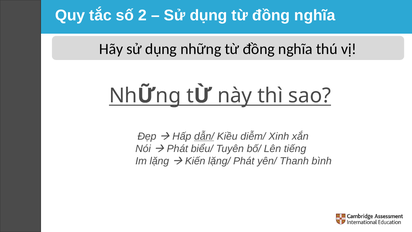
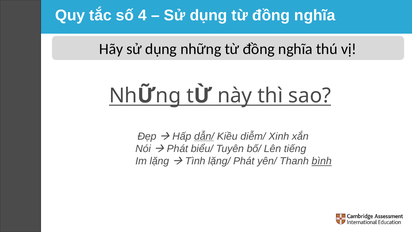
2: 2 -> 4 (142, 15)
Kiến: Kiến -> Tình (195, 161)
bình underline: none -> present (322, 161)
